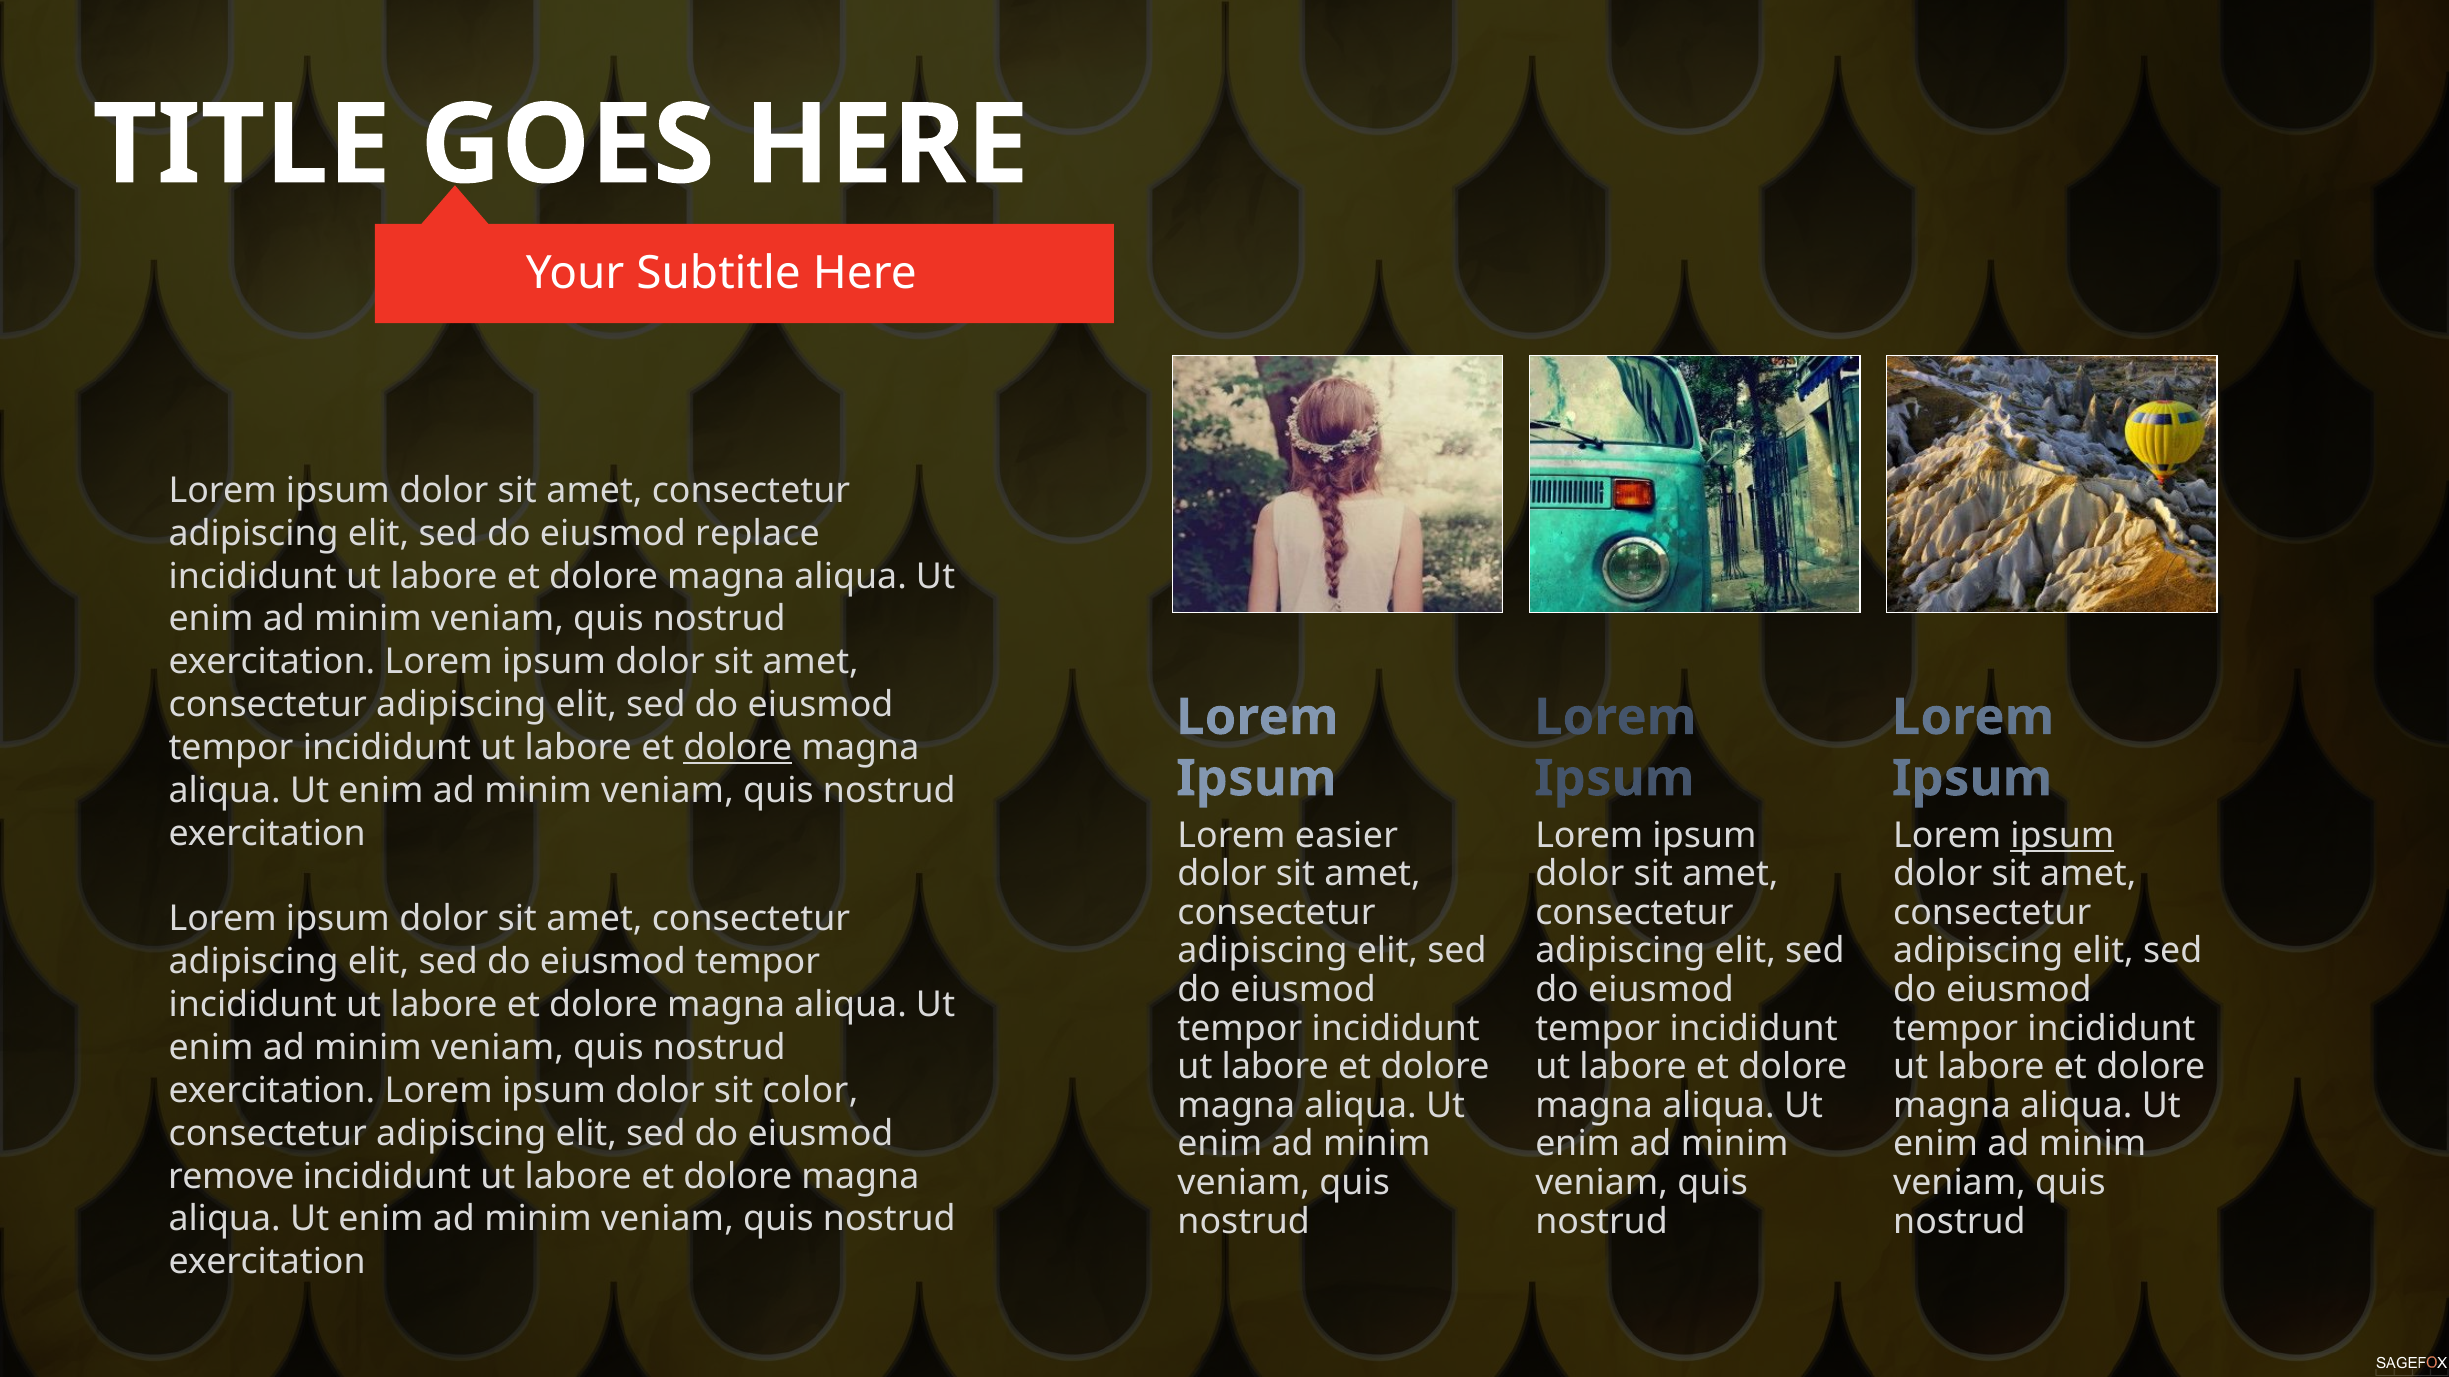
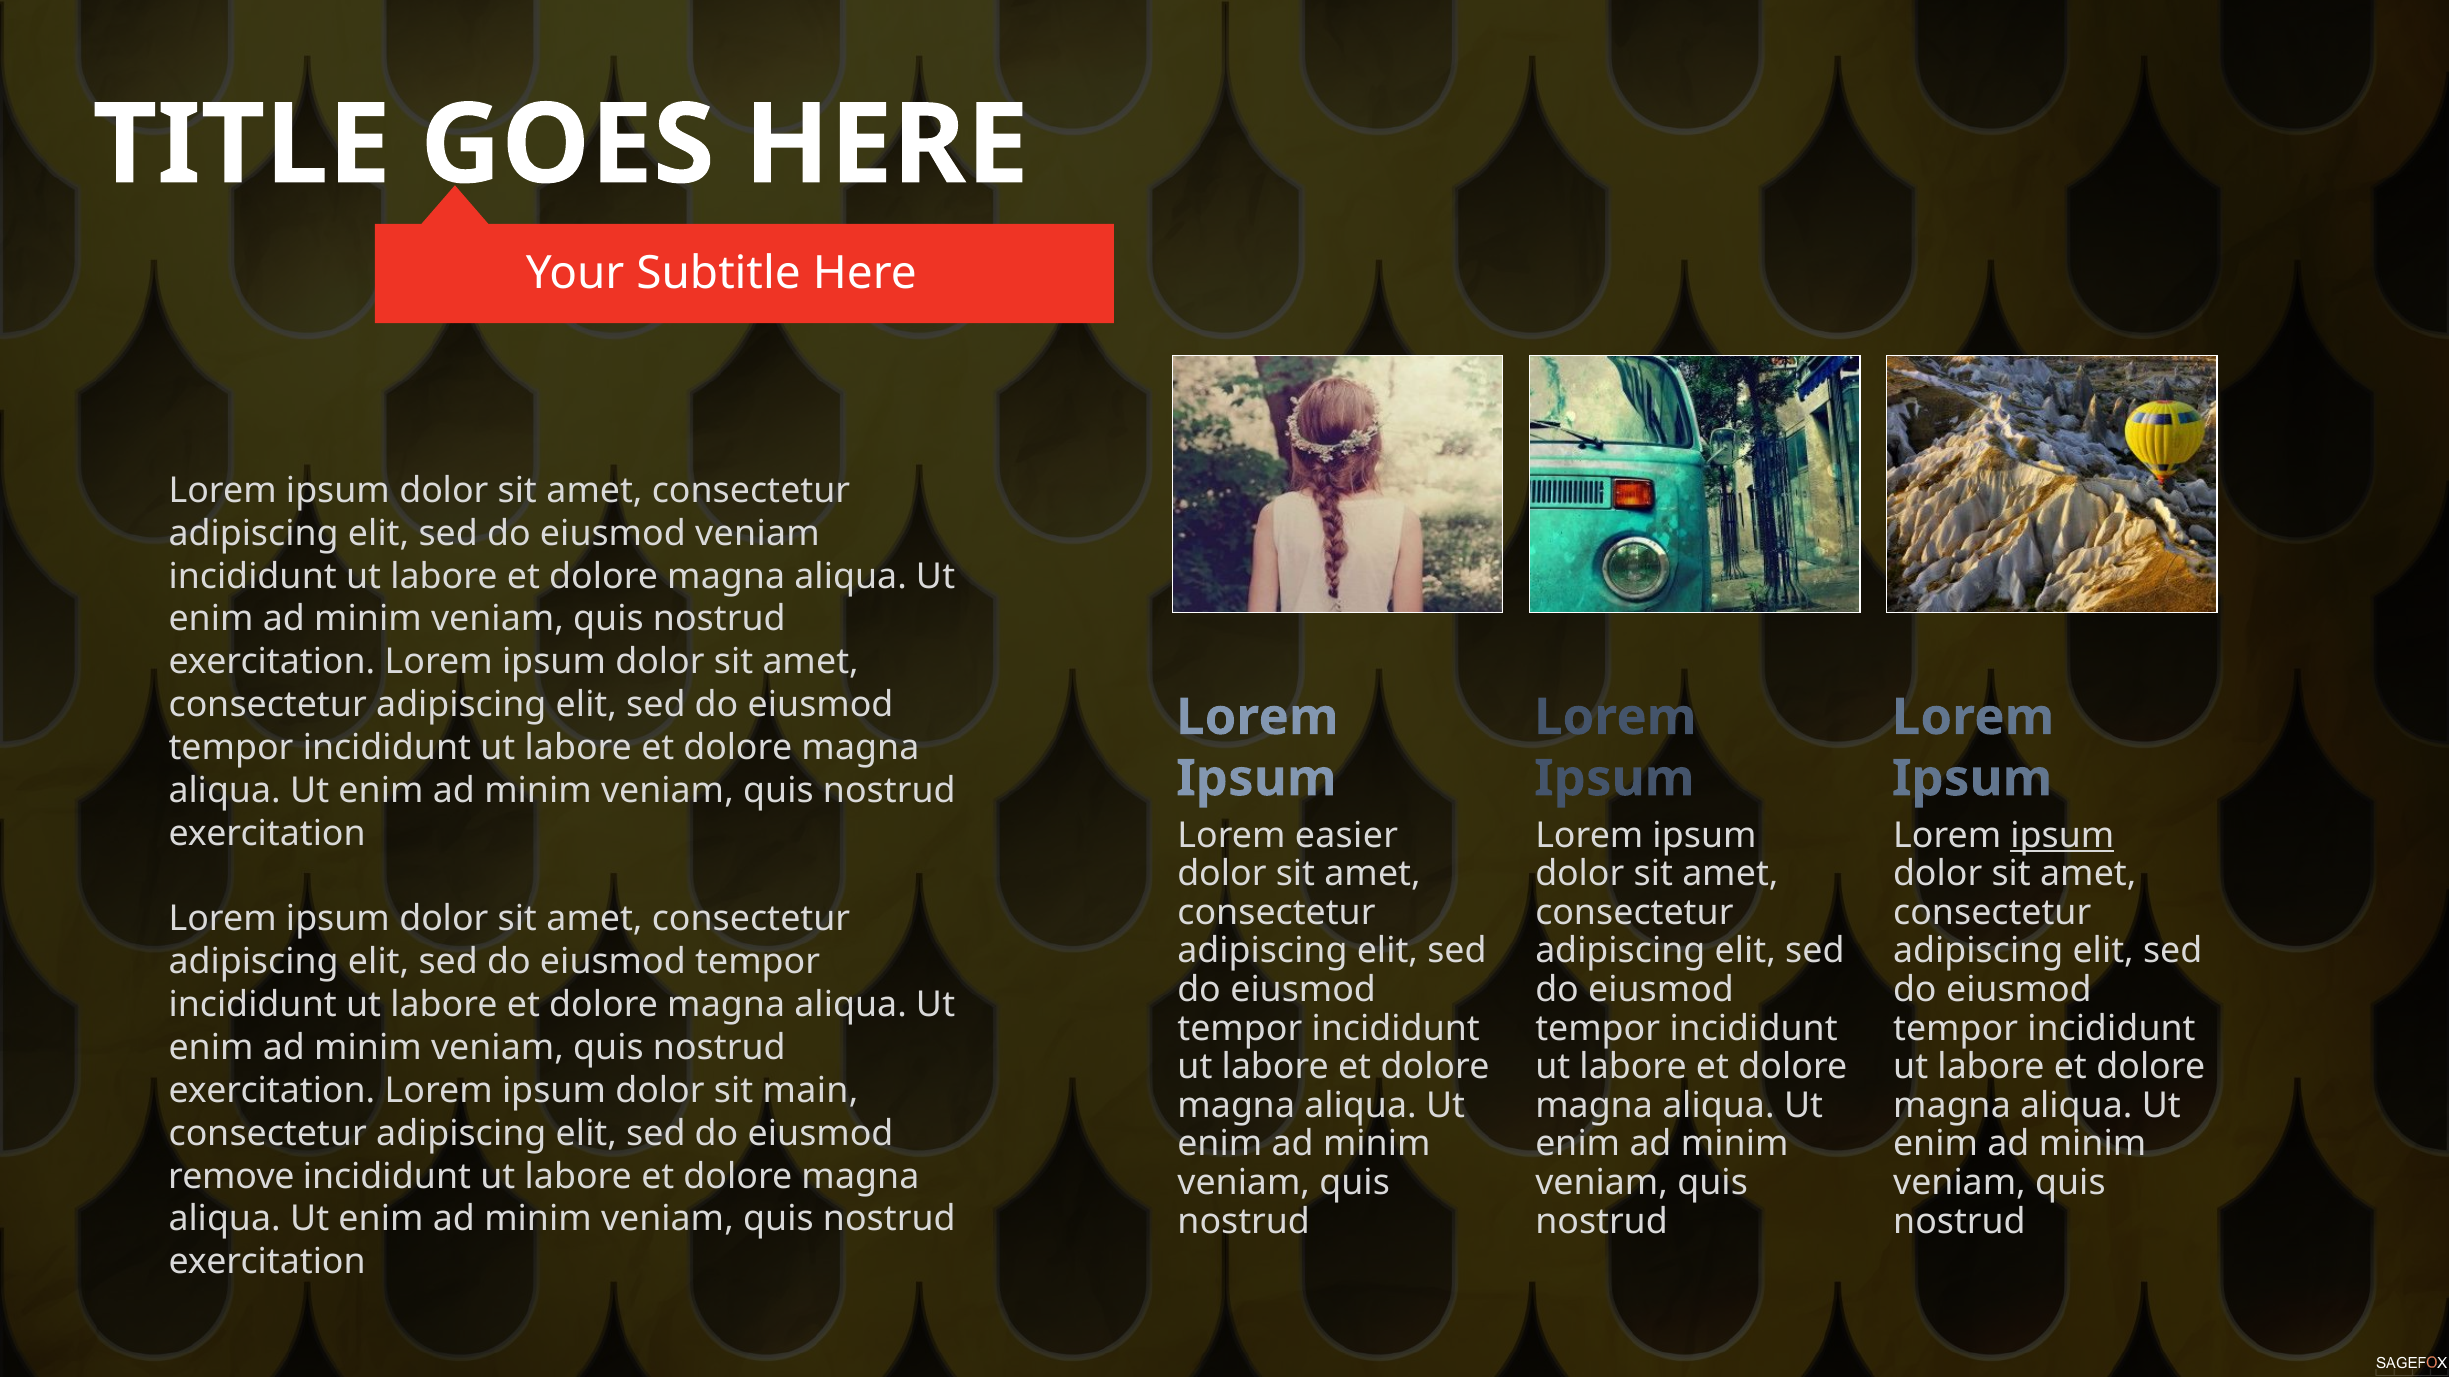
eiusmod replace: replace -> veniam (758, 534)
dolore underline: present -> none (738, 748)
color: color -> main (810, 1091)
